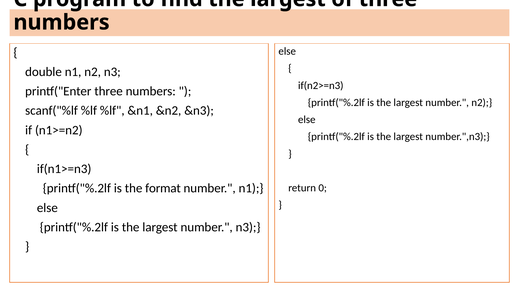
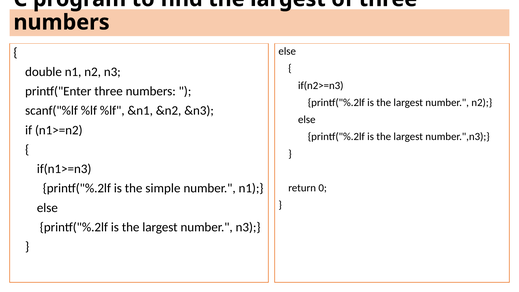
format: format -> simple (163, 188)
